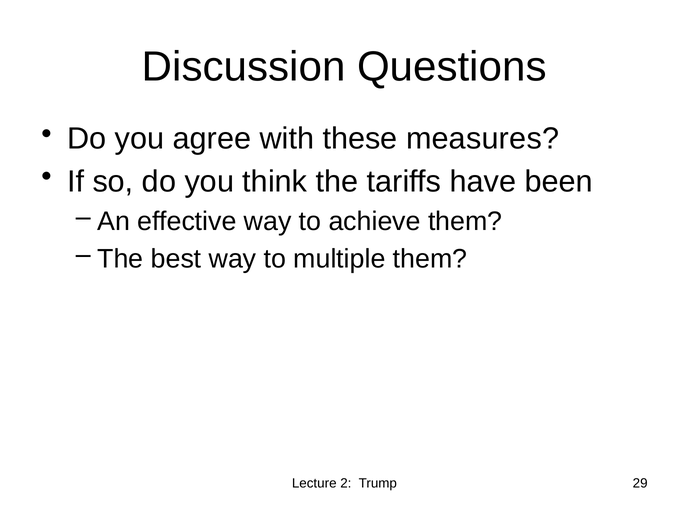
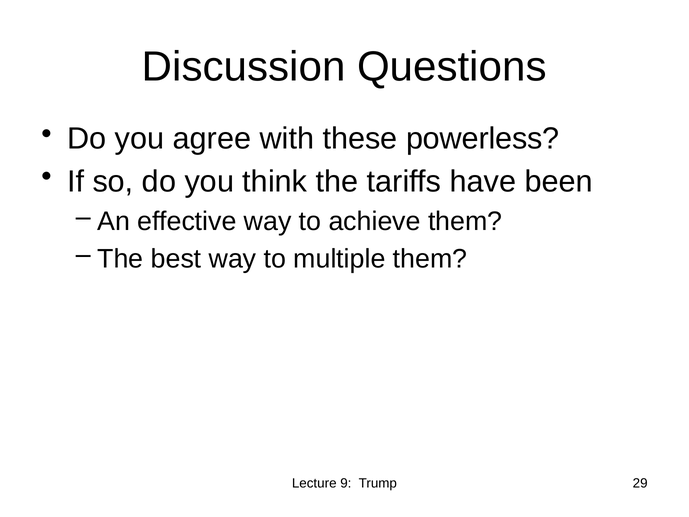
measures: measures -> powerless (483, 139)
2: 2 -> 9 (346, 483)
